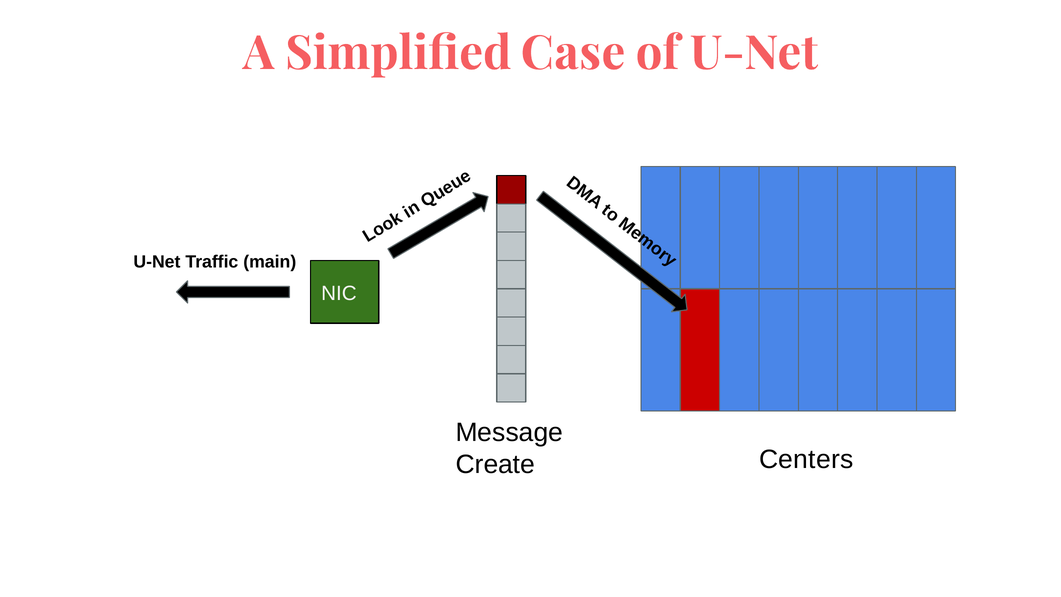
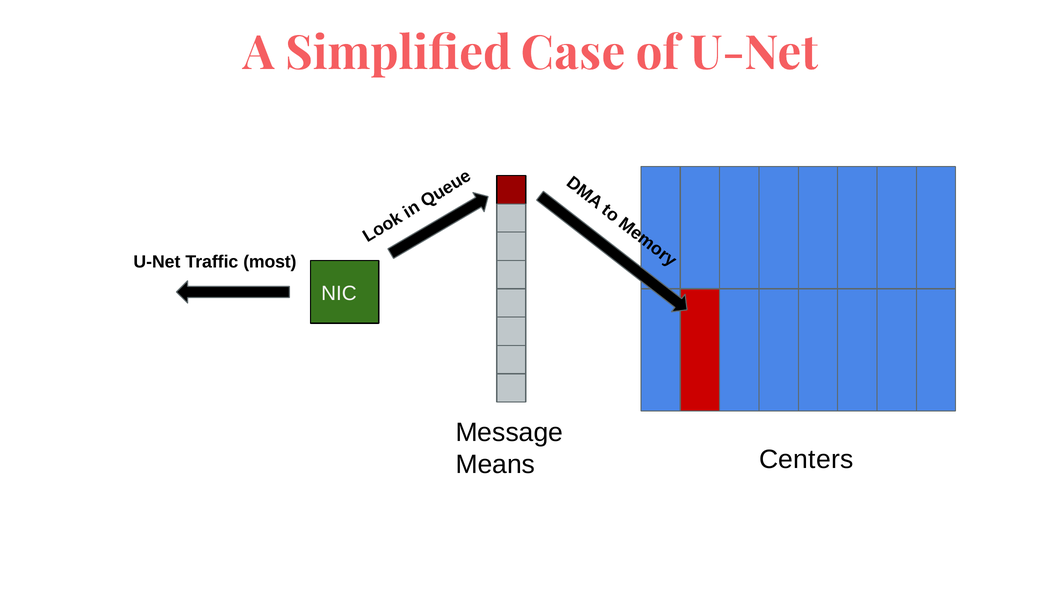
main: main -> most (270, 262)
Create: Create -> Means (495, 464)
